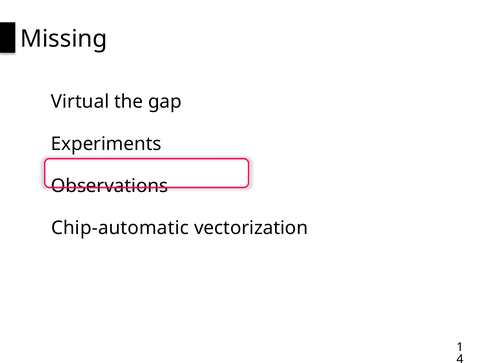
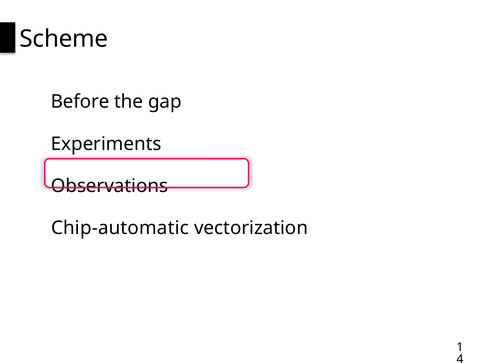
Missing: Missing -> Scheme (64, 39)
Virtual: Virtual -> Before (80, 102)
